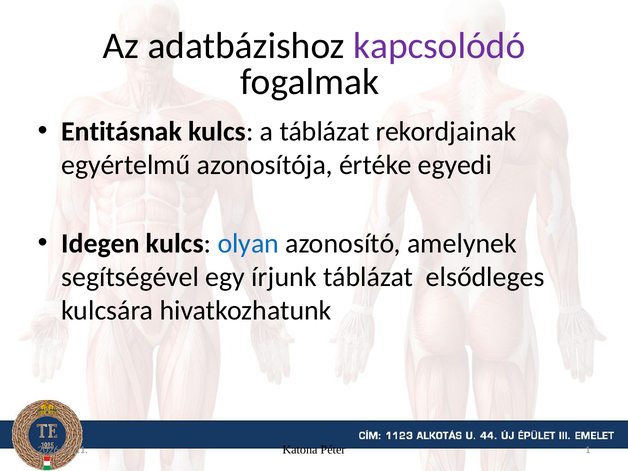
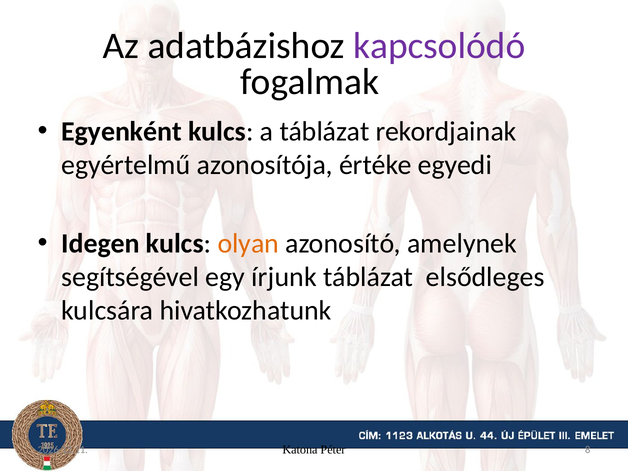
Entitásnak: Entitásnak -> Egyenként (122, 132)
olyan colour: blue -> orange (248, 243)
1: 1 -> 8 (588, 450)
